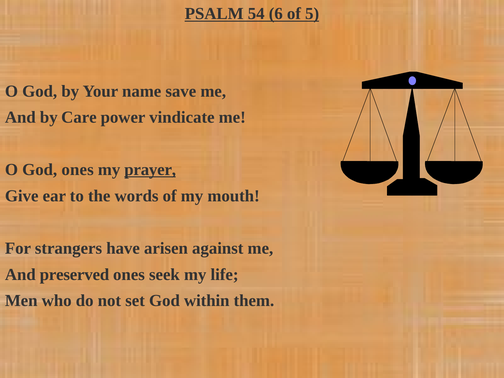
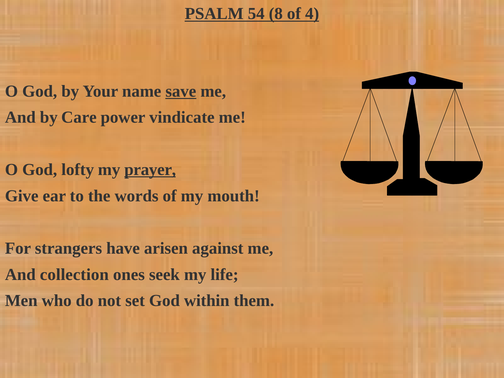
6: 6 -> 8 (276, 14)
5: 5 -> 4 (312, 14)
save underline: none -> present (181, 91)
God ones: ones -> lofty (78, 170)
preserved: preserved -> collection (74, 274)
